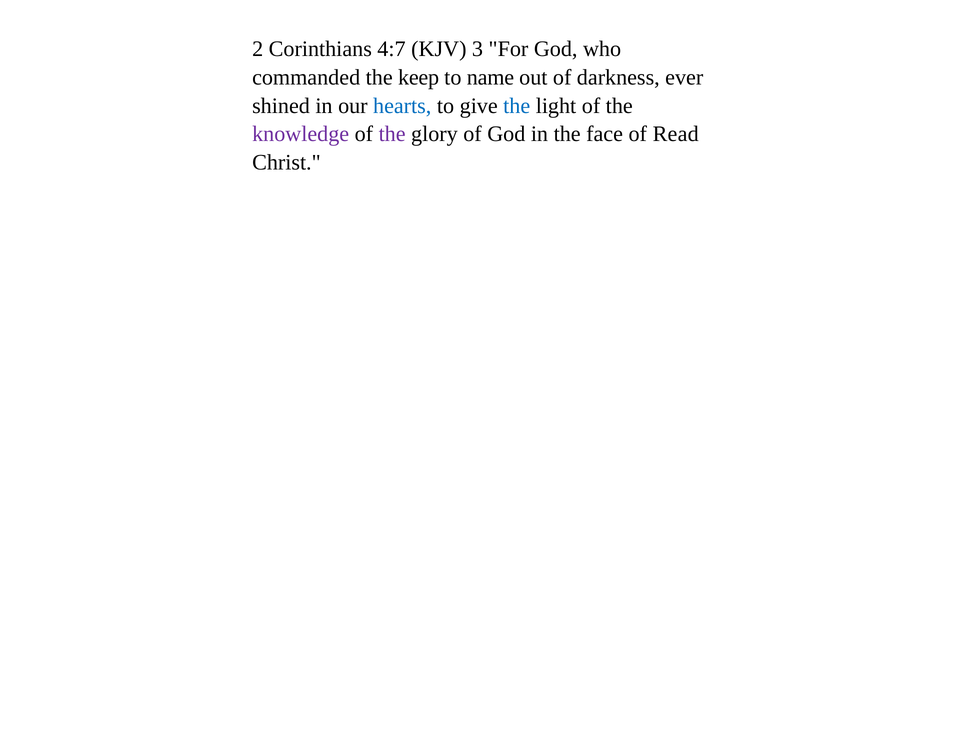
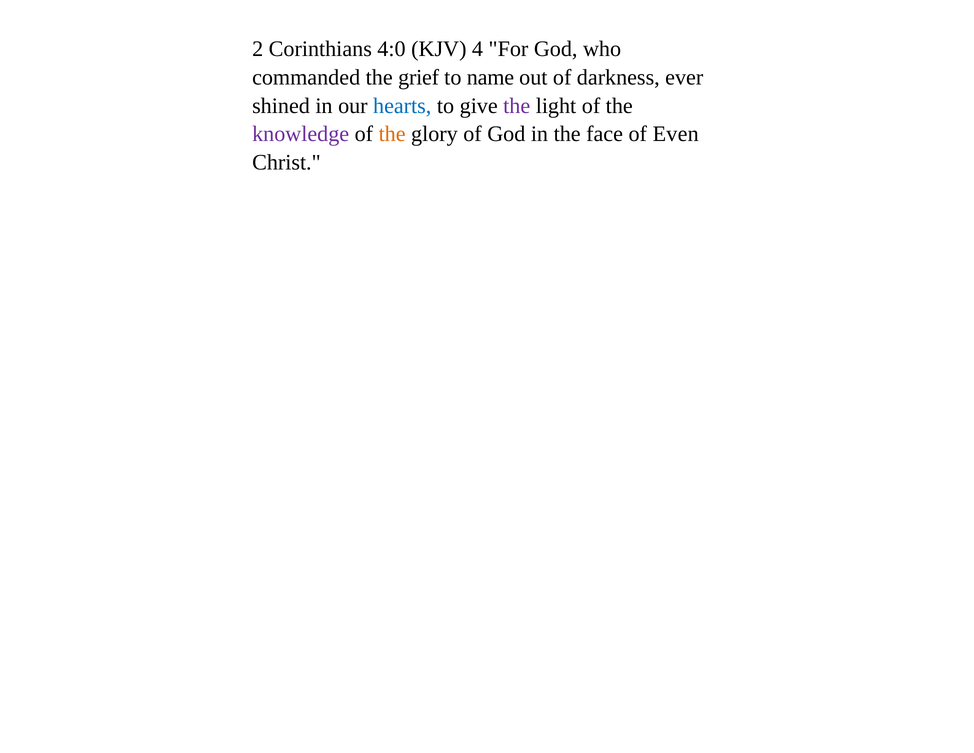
4:7: 4:7 -> 4:0 (391, 49)
3: 3 -> 4 (478, 49)
keep: keep -> grief (419, 77)
the colour: blue -> purple (517, 106)
the colour: purple -> orange (392, 134)
Read: Read -> Even (676, 134)
